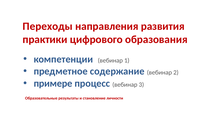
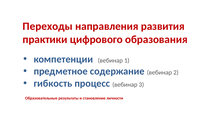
примере: примере -> гибкость (53, 84)
